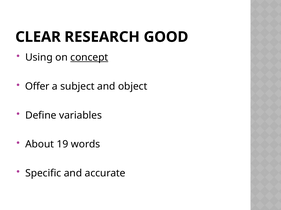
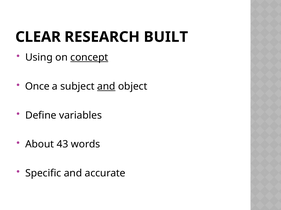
GOOD: GOOD -> BUILT (166, 37)
Offer: Offer -> Once (37, 87)
and underline: none -> present (106, 87)
19: 19 -> 43 (62, 145)
